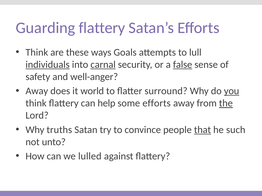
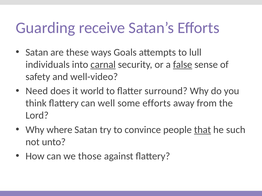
Guarding flattery: flattery -> receive (102, 28)
Think: Think -> Satan (37, 53)
individuals underline: present -> none (48, 65)
well-anger: well-anger -> well-video (94, 77)
Away: Away -> Need (37, 91)
you underline: present -> none (232, 91)
help: help -> well (106, 103)
the underline: present -> none (226, 103)
truths: truths -> where (59, 130)
lulled: lulled -> those (90, 157)
